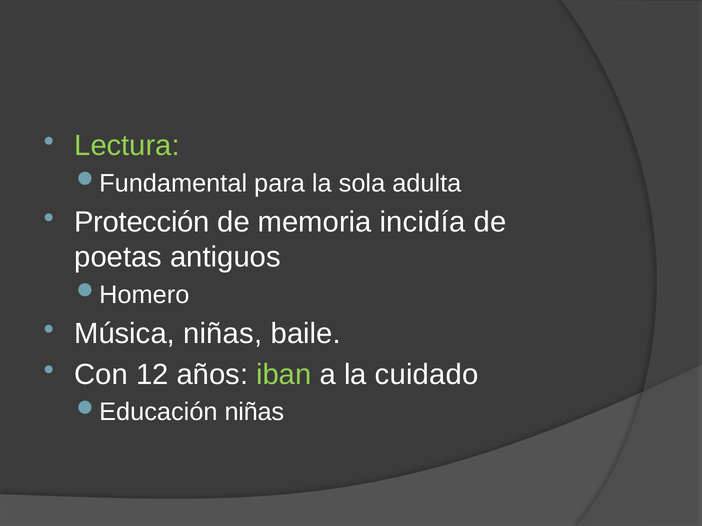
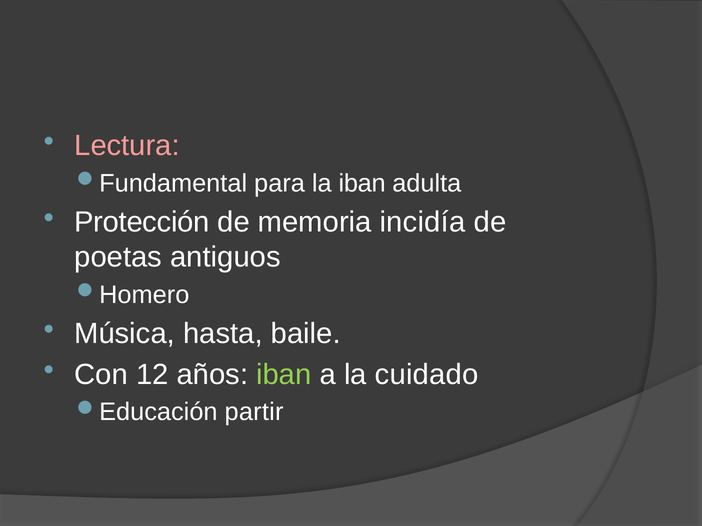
Lectura colour: light green -> pink (127, 146)
la sola: sola -> iban (362, 183)
Música niñas: niñas -> hasta (223, 334)
niñas: niñas -> partir (254, 412)
